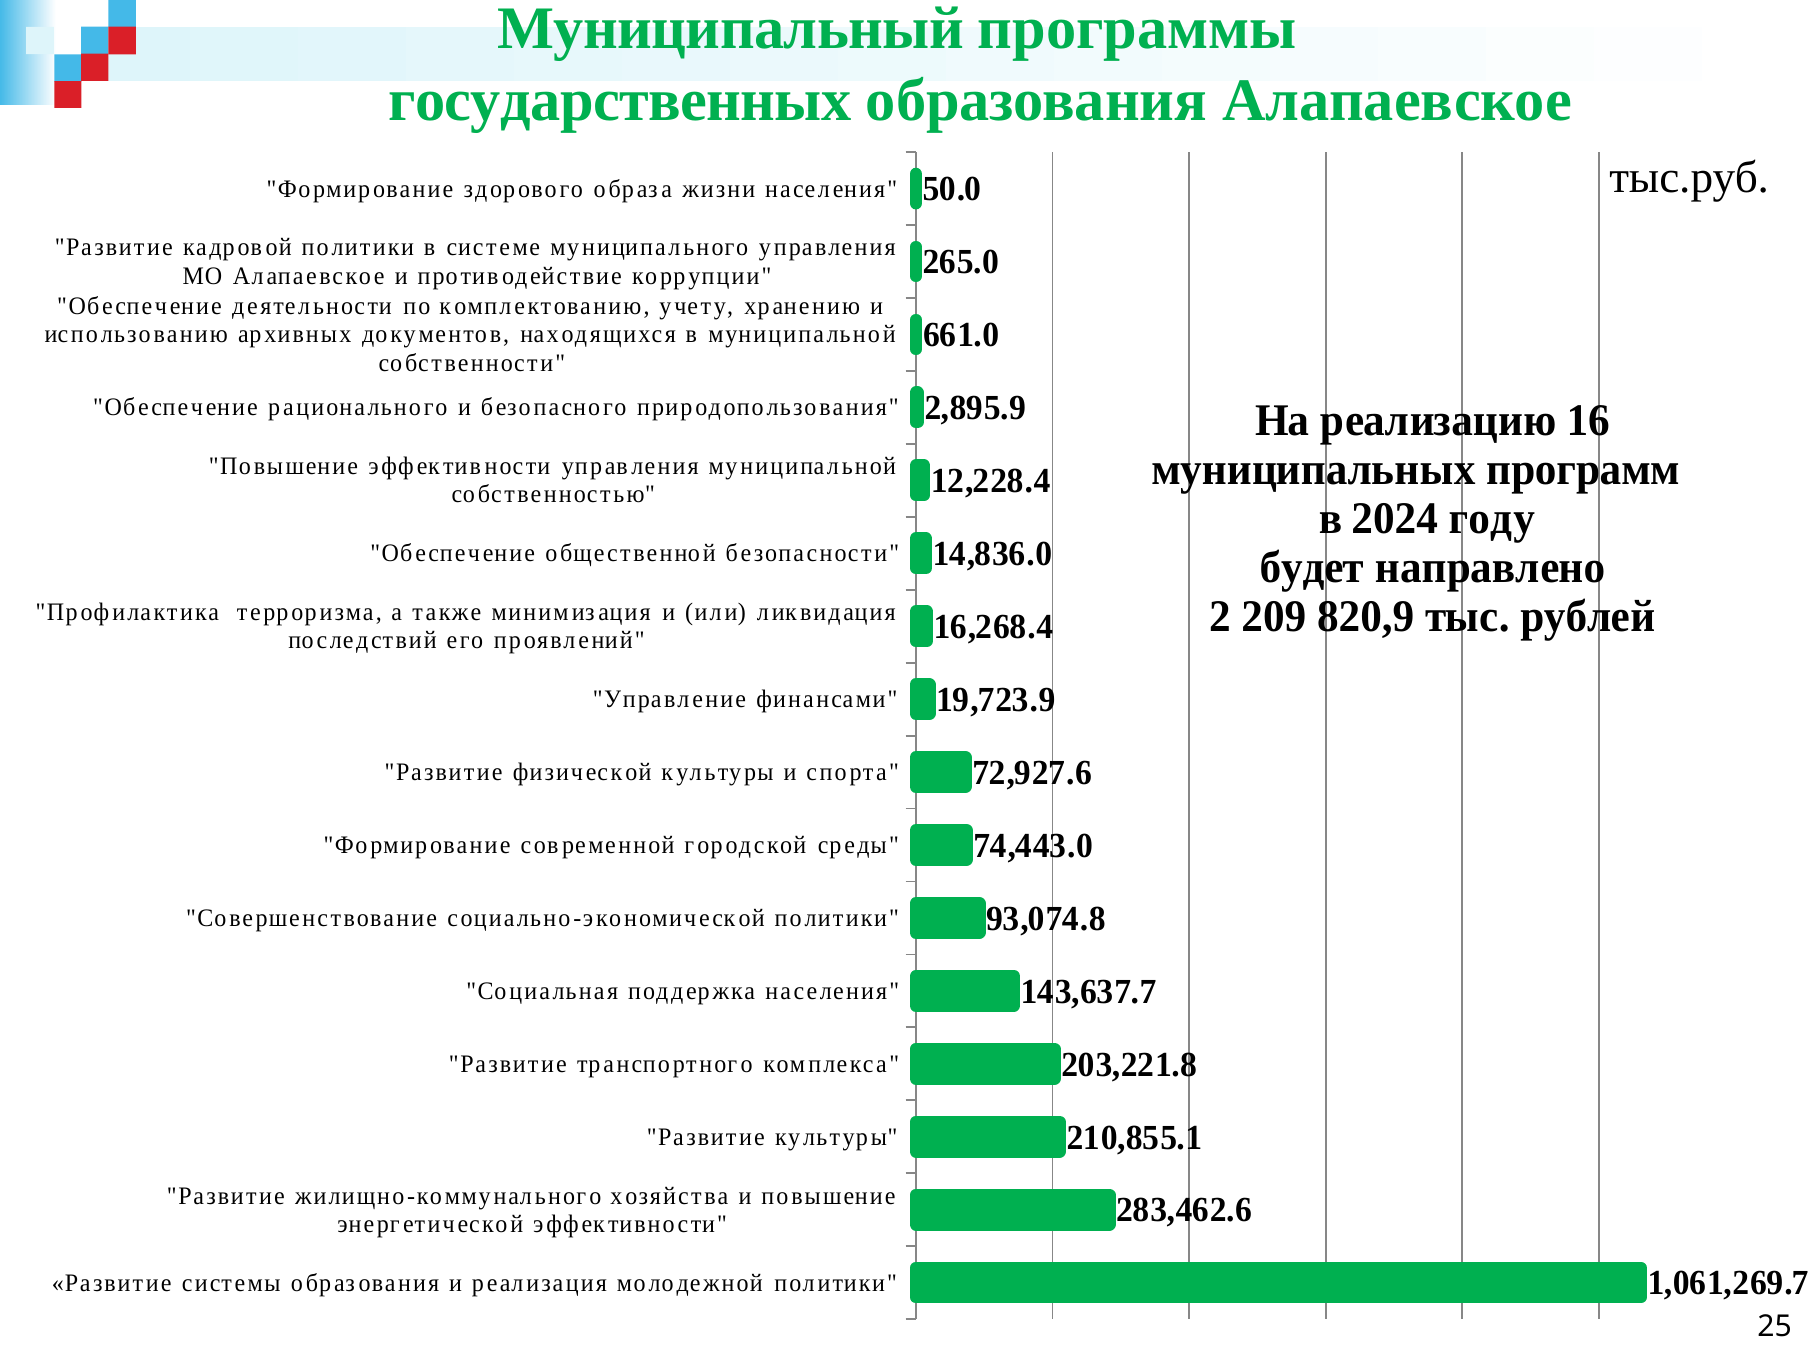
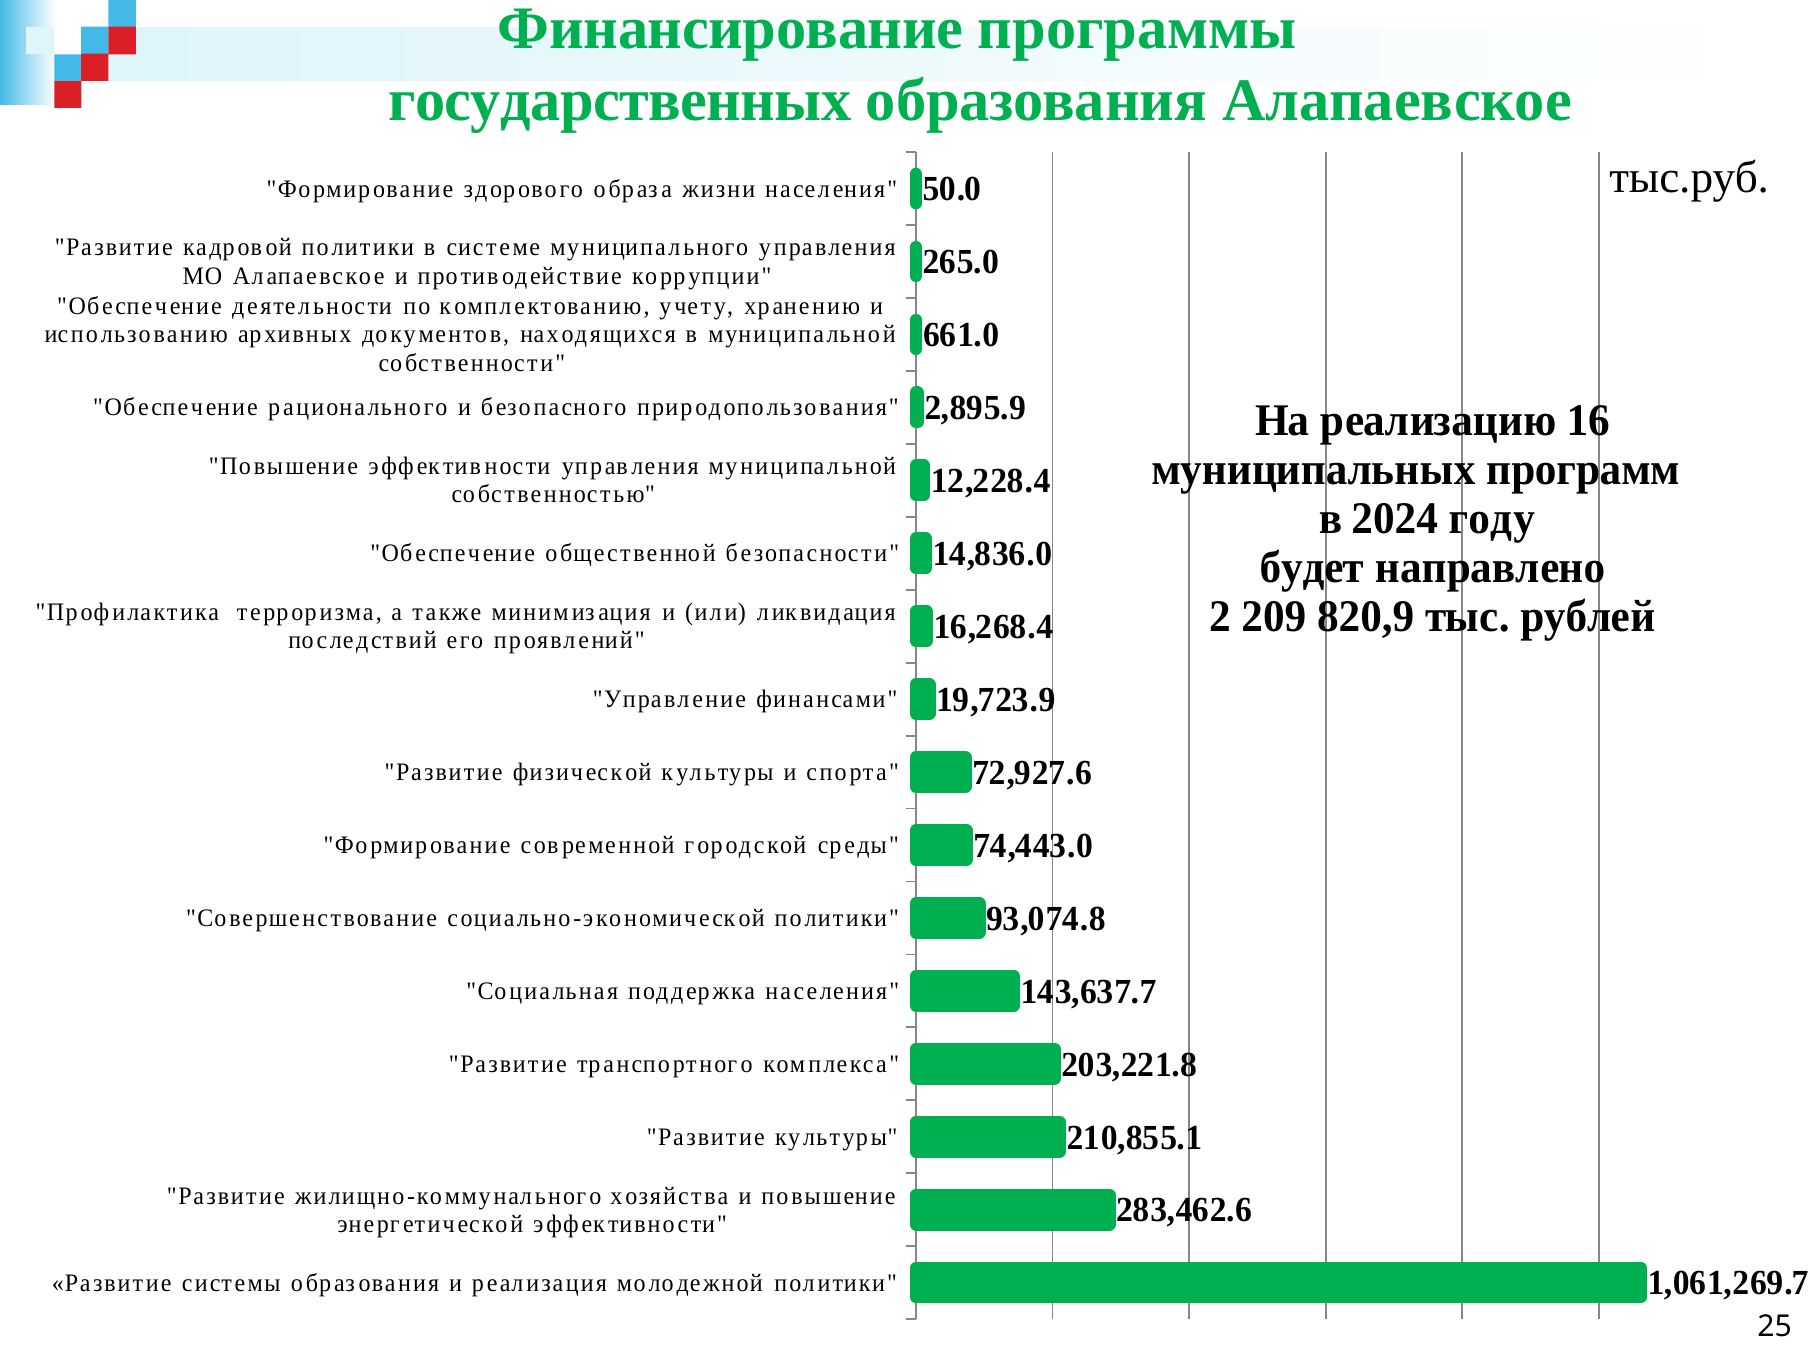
Муниципальный: Муниципальный -> Финансирование (731, 28)
